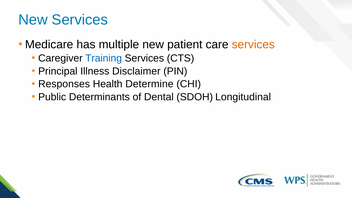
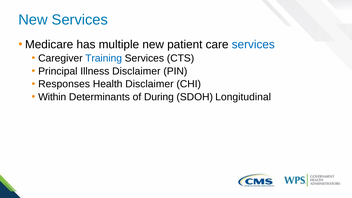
services colour: orange -> blue (253, 45)
Health Determine: Determine -> Disclaimer (149, 84)
Public: Public -> Within (52, 97)
Dental: Dental -> During (159, 97)
